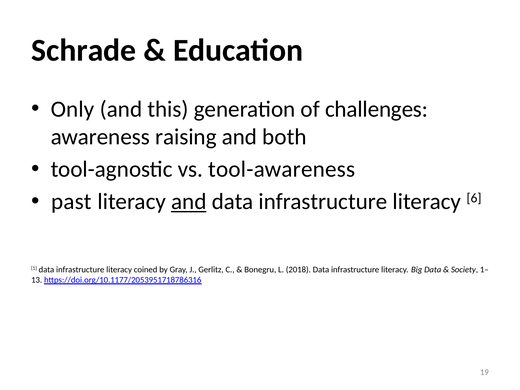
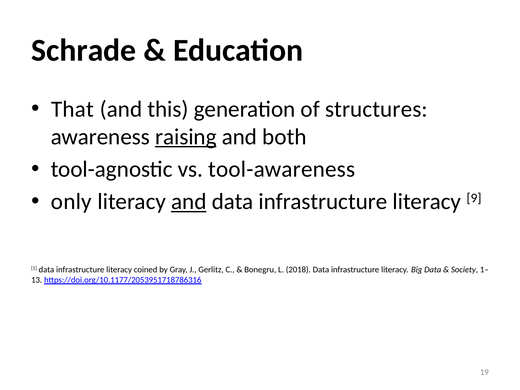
Only: Only -> That (73, 109)
challenges: challenges -> structures (376, 109)
raising underline: none -> present (186, 137)
past: past -> only (71, 202)
6: 6 -> 9 (474, 198)
